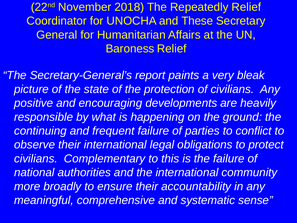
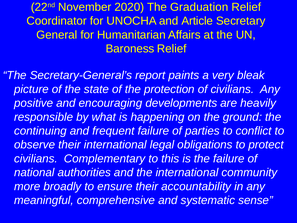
2018: 2018 -> 2020 (129, 7)
Repeatedly: Repeatedly -> Graduation (199, 7)
These: These -> Article (197, 21)
